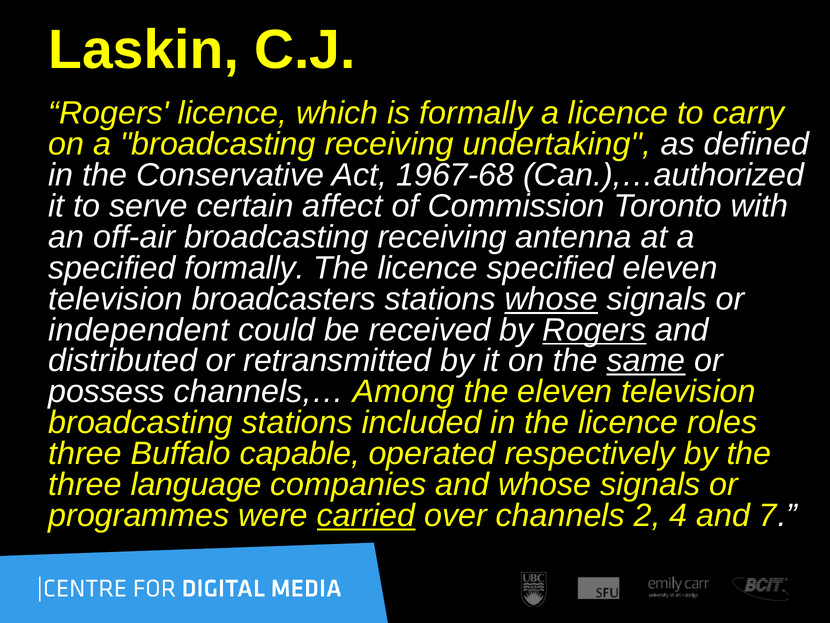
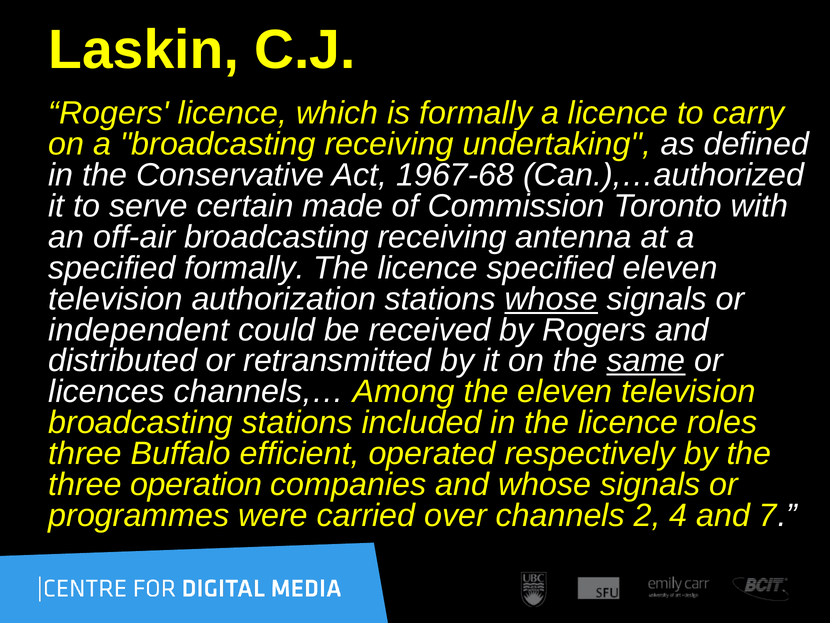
affect: affect -> made (343, 206)
broadcasters: broadcasters -> authorization (284, 299)
Rogers underline: present -> none (594, 330)
possess: possess -> licences (107, 391)
capable: capable -> efficient (300, 453)
language: language -> operation (196, 484)
carried underline: present -> none (366, 515)
